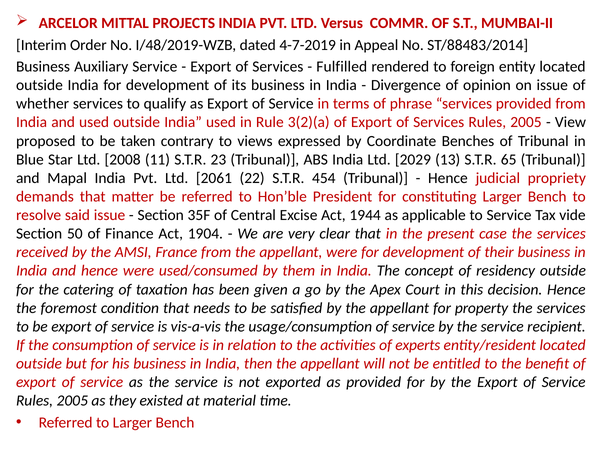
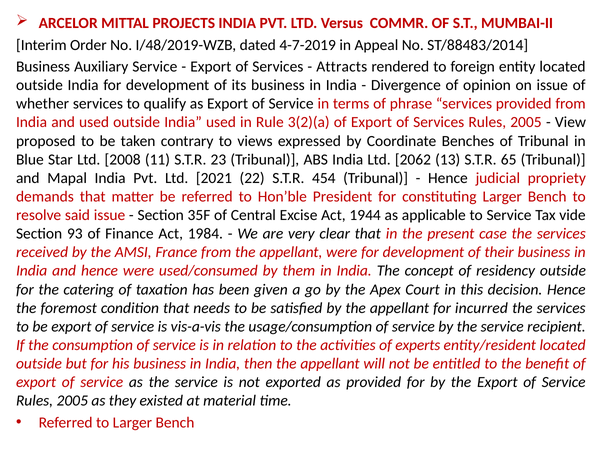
Fulfilled: Fulfilled -> Attracts (342, 67)
2029: 2029 -> 2062 (413, 160)
2061: 2061 -> 2021 (214, 178)
50: 50 -> 93 (75, 234)
1904: 1904 -> 1984 (205, 234)
property: property -> incurred (481, 308)
